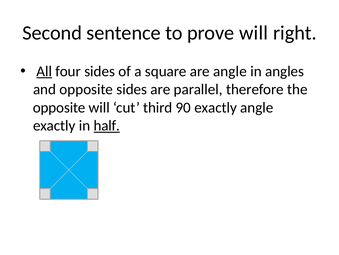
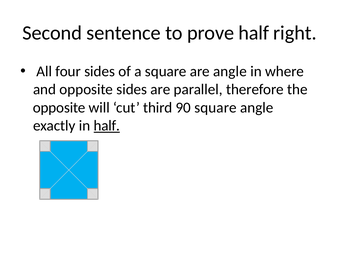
prove will: will -> half (254, 33)
All underline: present -> none (44, 71)
angles: angles -> where (285, 71)
90 exactly: exactly -> square (215, 107)
